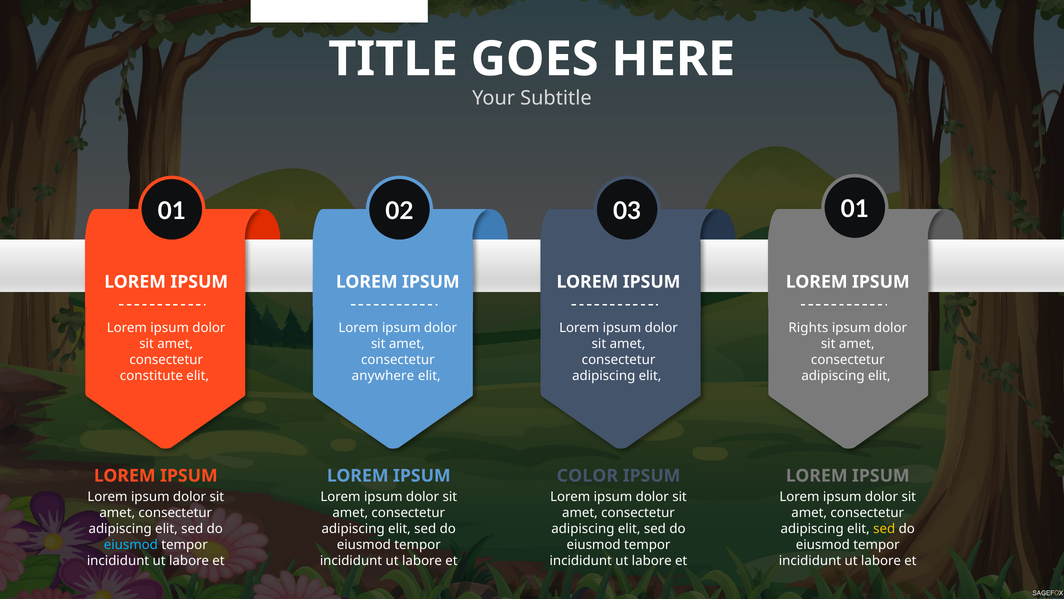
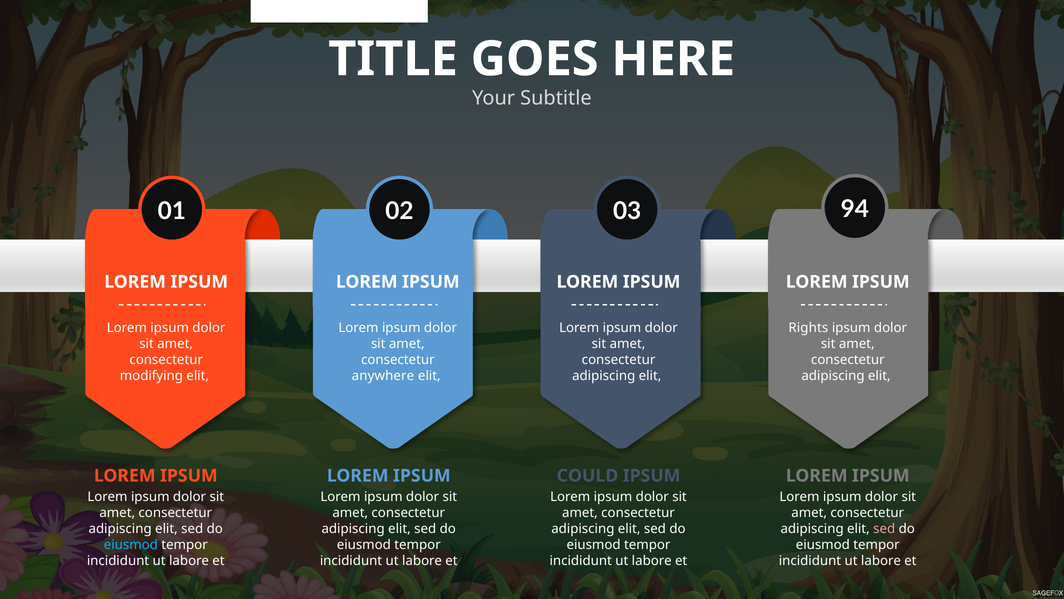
03 01: 01 -> 94 (855, 209)
constitute: constitute -> modifying (151, 375)
COLOR: COLOR -> COULD (587, 475)
sed colour: yellow -> pink (884, 528)
